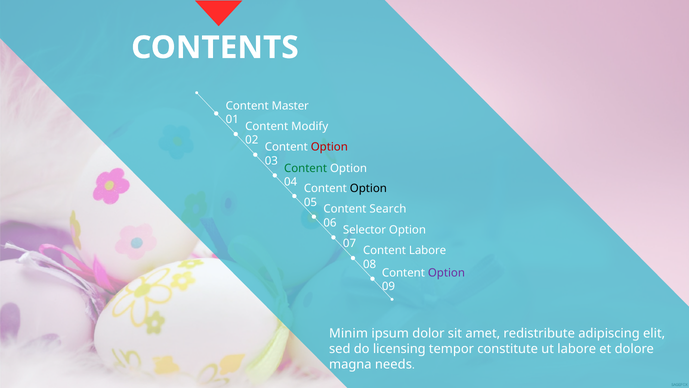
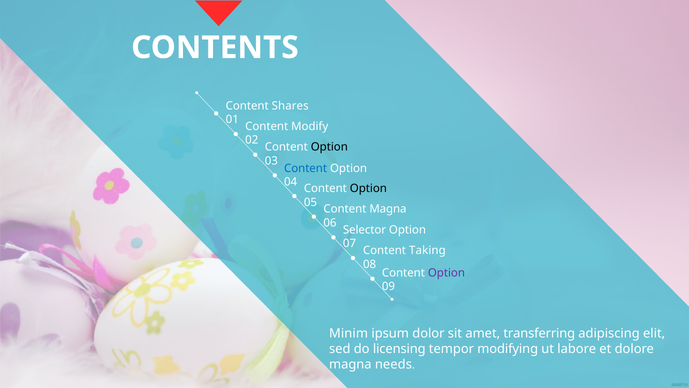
Master: Master -> Shares (290, 106)
Option colour: red -> black (329, 147)
Content colour: green -> blue (306, 168)
Content Search: Search -> Magna (388, 209)
Content Labore: Labore -> Taking (427, 250)
redistribute: redistribute -> transferring (539, 333)
constitute: constitute -> modifying (508, 349)
